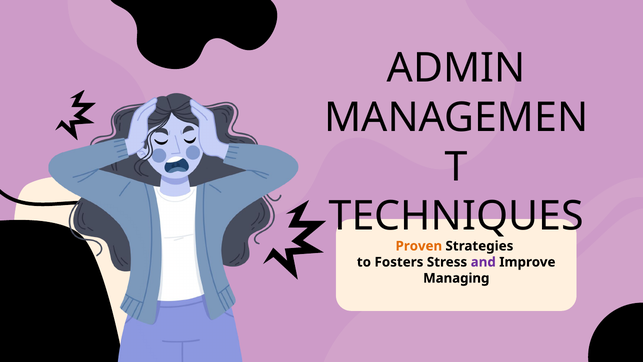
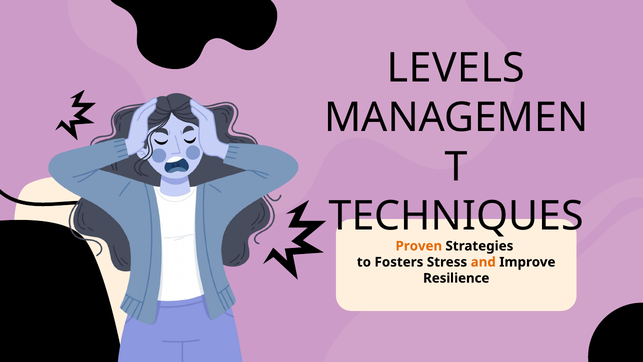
ADMIN: ADMIN -> LEVELS (456, 68)
and colour: purple -> orange (483, 262)
Managing: Managing -> Resilience (456, 278)
